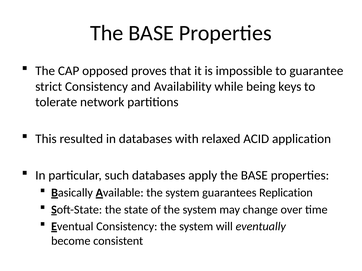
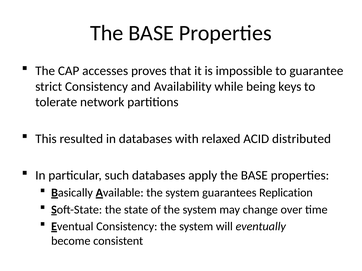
opposed: opposed -> accesses (105, 71)
application: application -> distributed (302, 139)
